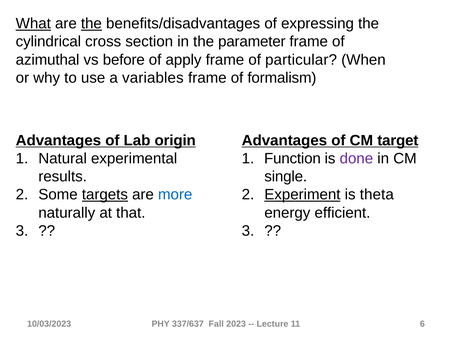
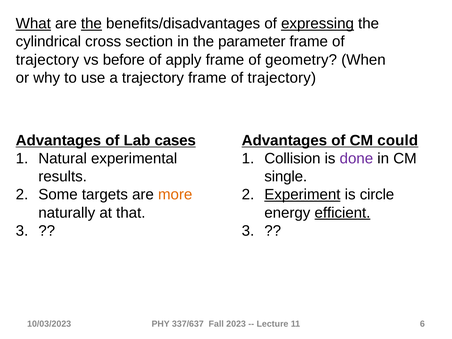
expressing underline: none -> present (318, 24)
azimuthal: azimuthal -> trajectory (47, 60)
particular: particular -> geometry (301, 60)
a variables: variables -> trajectory (153, 78)
formalism: formalism -> trajectory (282, 78)
origin: origin -> cases (175, 140)
target: target -> could (398, 140)
Function: Function -> Collision (292, 158)
targets underline: present -> none (105, 195)
more colour: blue -> orange (175, 195)
theta: theta -> circle (377, 195)
efficient underline: none -> present (342, 213)
